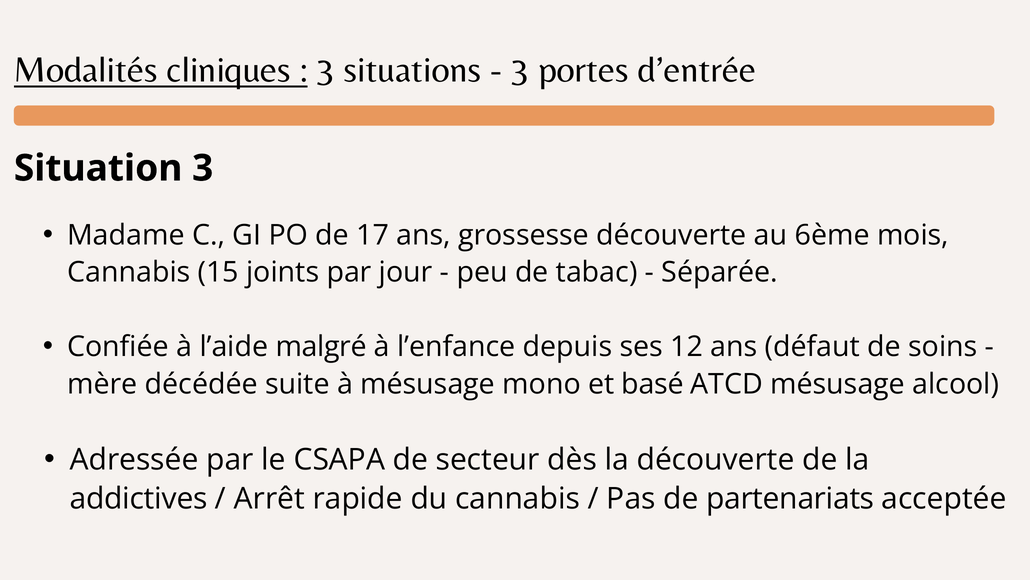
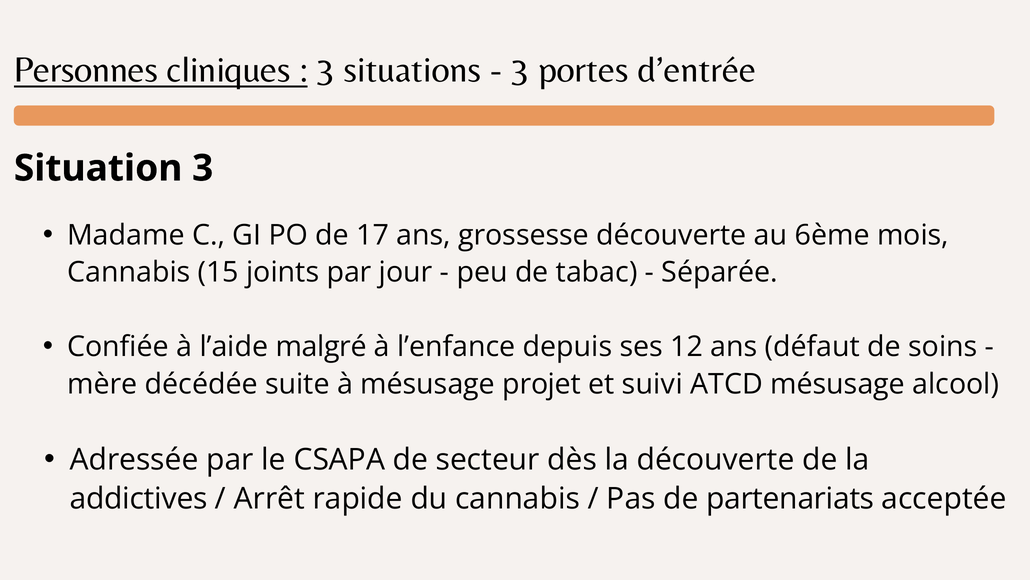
Modalités: Modalités -> Personnes (86, 70)
mono: mono -> projet (542, 384)
basé: basé -> suivi (652, 384)
